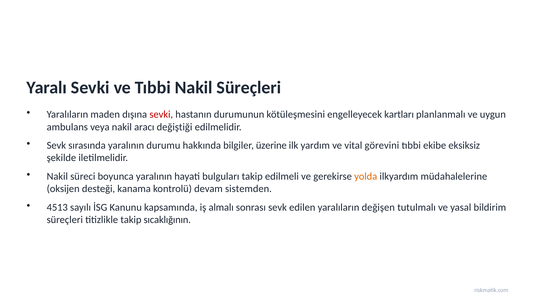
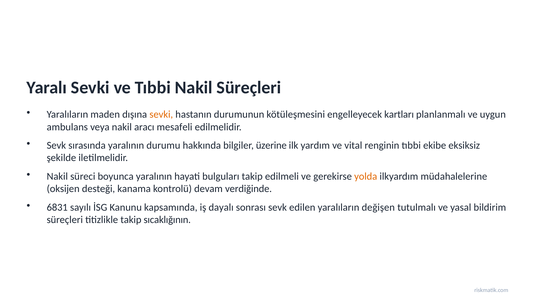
sevki colour: red -> orange (161, 114)
değiştiği: değiştiği -> mesafeli (175, 127)
görevini: görevini -> renginin (382, 145)
sistemden: sistemden -> verdiğinde (249, 189)
4513: 4513 -> 6831 (57, 207)
almalı: almalı -> dayalı (221, 207)
